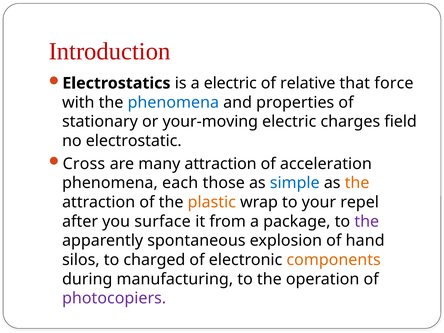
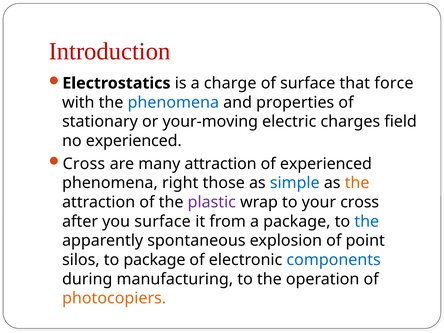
a electric: electric -> charge (230, 83)
of relative: relative -> surface (308, 83)
no electrostatic: electrostatic -> experienced (134, 141)
of acceleration: acceleration -> experienced (326, 164)
each: each -> right (180, 183)
plastic colour: orange -> purple (212, 202)
your repel: repel -> cross (360, 202)
the colour: purple -> blue (367, 221)
hand: hand -> point (365, 241)
to charged: charged -> package (154, 260)
components colour: orange -> blue (334, 260)
photocopiers colour: purple -> orange (114, 298)
